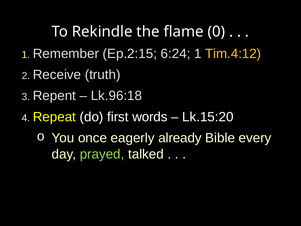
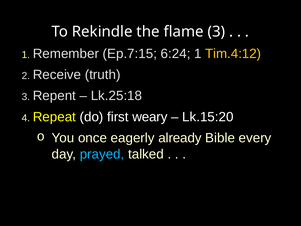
flame 0: 0 -> 3 (216, 32)
Ep.2:15: Ep.2:15 -> Ep.7:15 (130, 54)
Lk.96:18: Lk.96:18 -> Lk.25:18 (116, 96)
words: words -> weary (150, 117)
prayed colour: light green -> light blue (102, 154)
